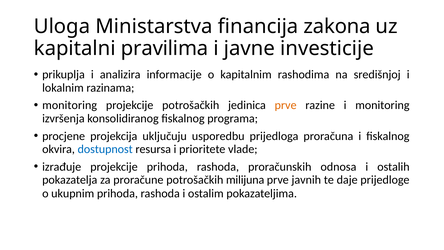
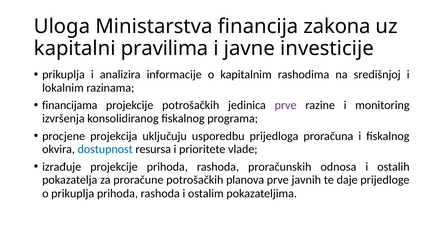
monitoring: monitoring -> financijama (70, 105)
prve colour: orange -> purple (286, 105)
milijuna: milijuna -> planova (245, 180)
o ukupnim: ukupnim -> prikuplja (73, 193)
